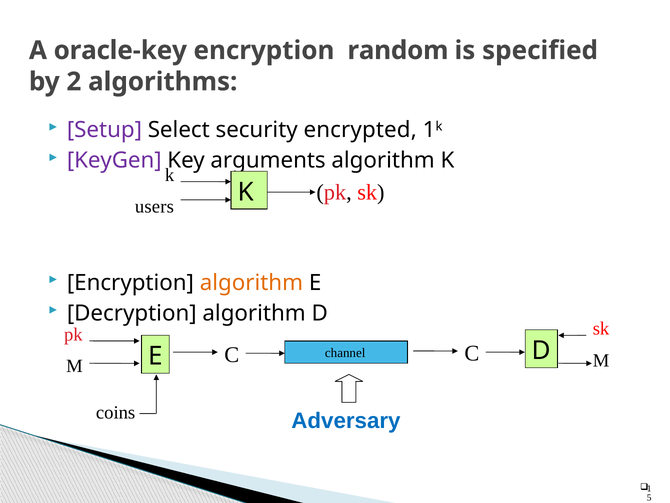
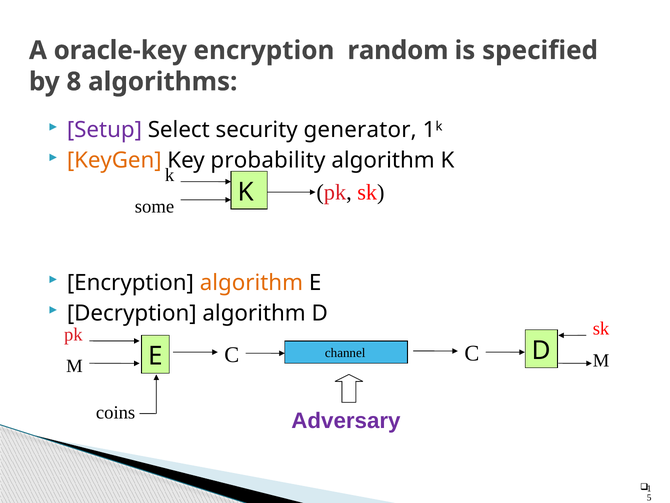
2: 2 -> 8 (74, 82)
encrypted: encrypted -> generator (360, 130)
KeyGen colour: purple -> orange (114, 160)
arguments: arguments -> probability (268, 160)
users: users -> some (155, 207)
Adversary colour: blue -> purple (346, 420)
